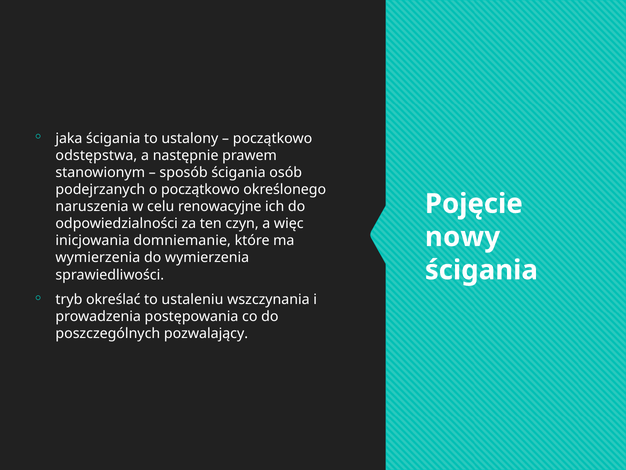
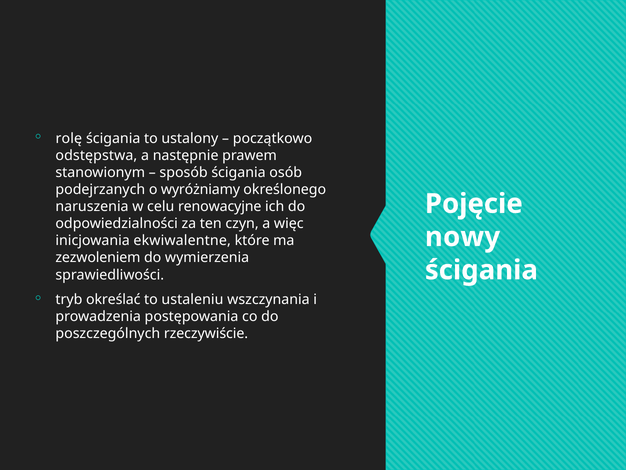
jaka: jaka -> rolę (69, 138)
o początkowo: początkowo -> wyróżniamy (200, 189)
domniemanie: domniemanie -> ekwiwalentne (182, 240)
wymierzenia: wymierzenia -> zezwoleniem (98, 257)
pozwalający: pozwalający -> rzeczywiście (206, 333)
